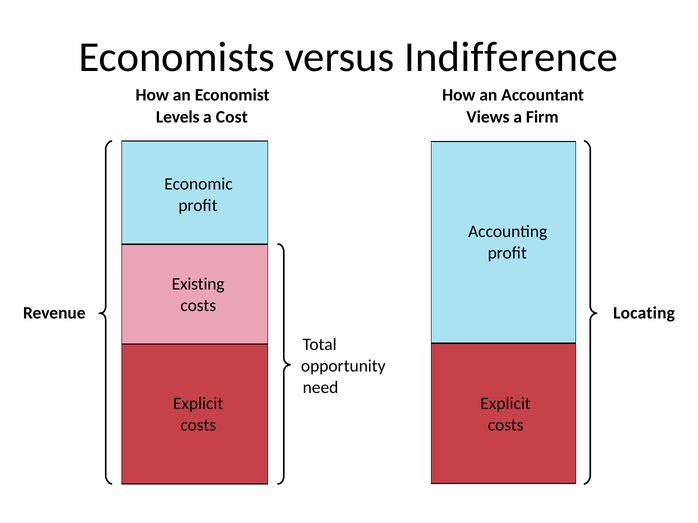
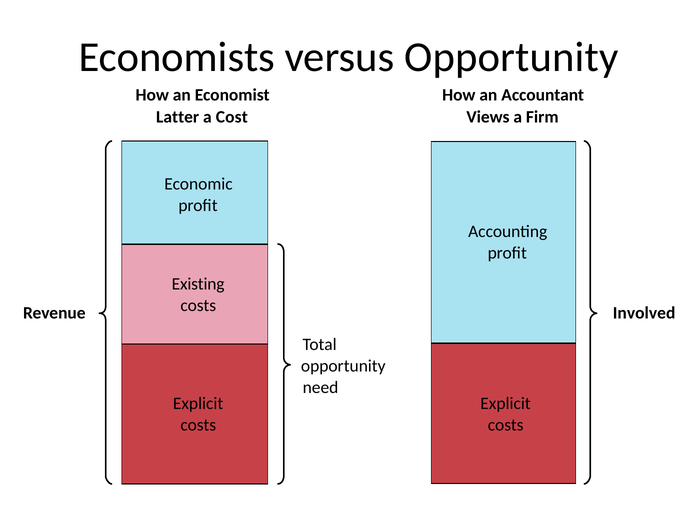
versus Indifference: Indifference -> Opportunity (511, 57)
Levels: Levels -> Latter (178, 117)
Locating: Locating -> Involved (644, 313)
